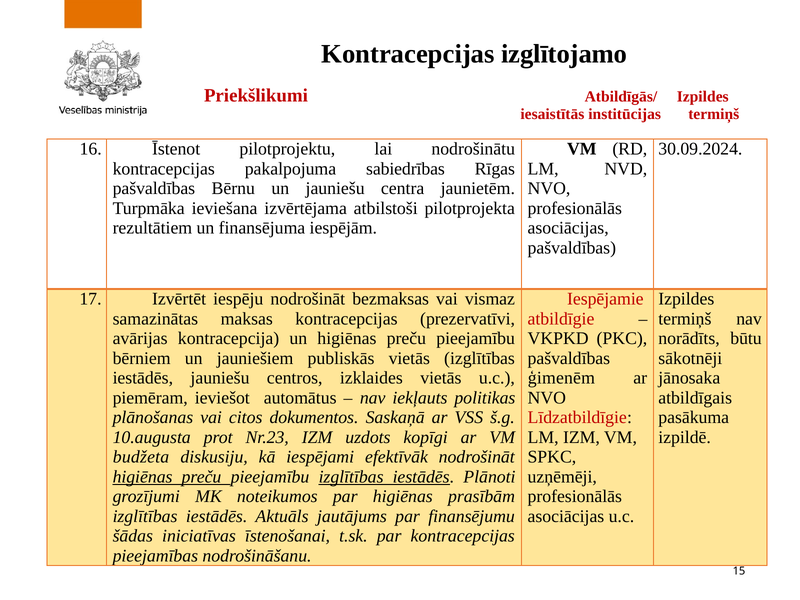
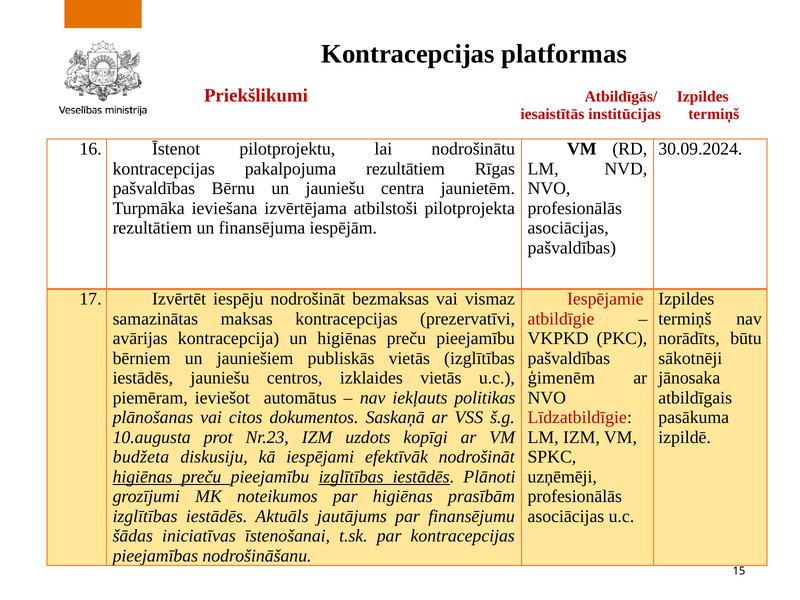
izglītojamo: izglītojamo -> platformas (564, 54)
pakalpojuma sabiedrības: sabiedrības -> rezultātiem (405, 169)
